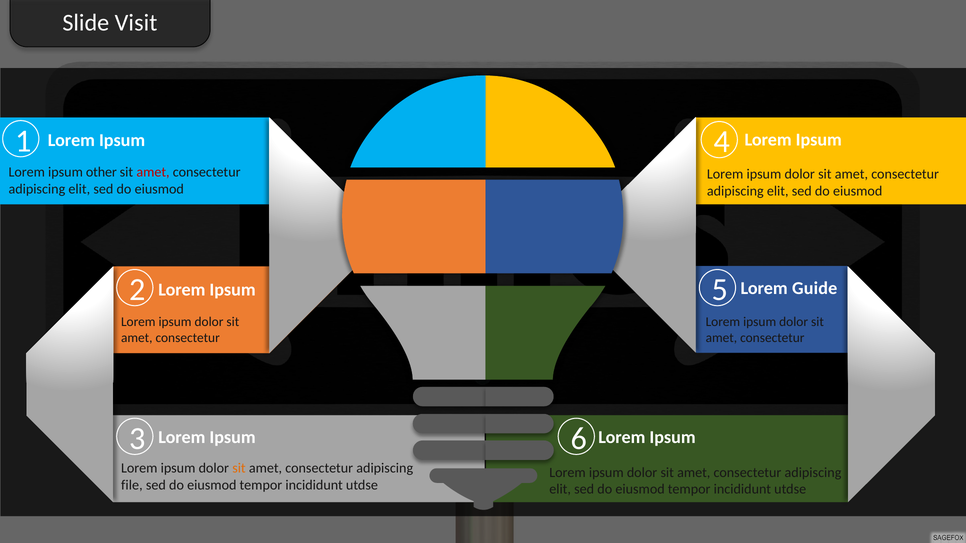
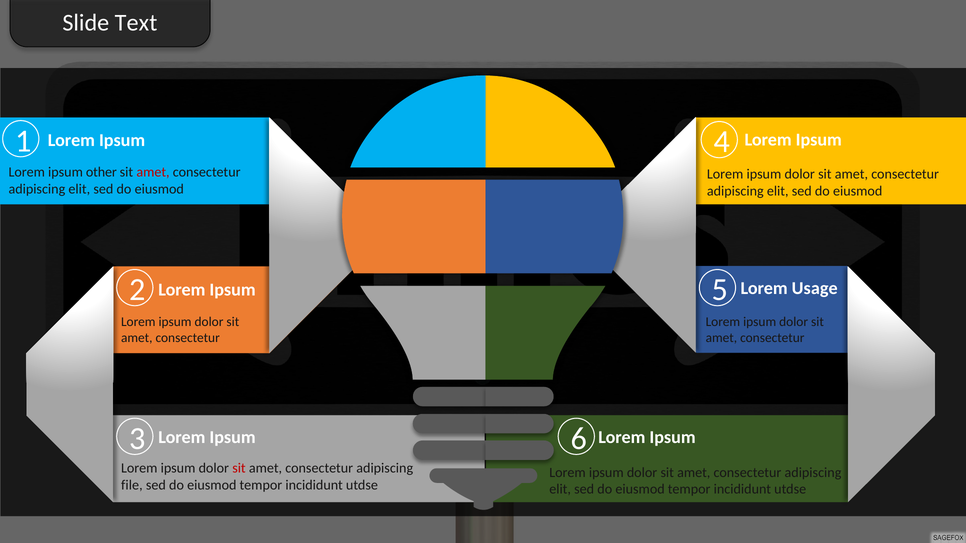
Visit: Visit -> Text (136, 23)
Guide: Guide -> Usage (815, 289)
sit colour: orange -> red (239, 468)
